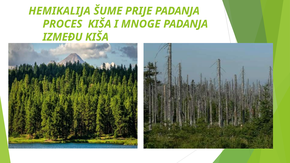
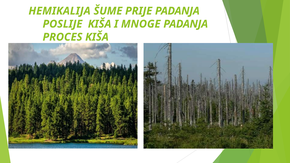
PROCES: PROCES -> POSLIJE (62, 24)
IZMEĐU: IZMEĐU -> PROCES (63, 37)
